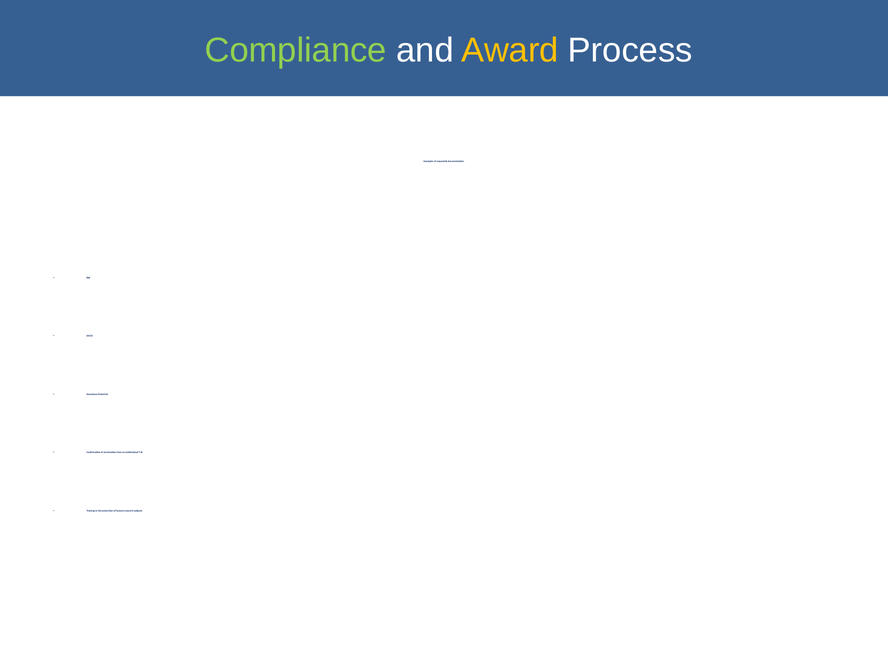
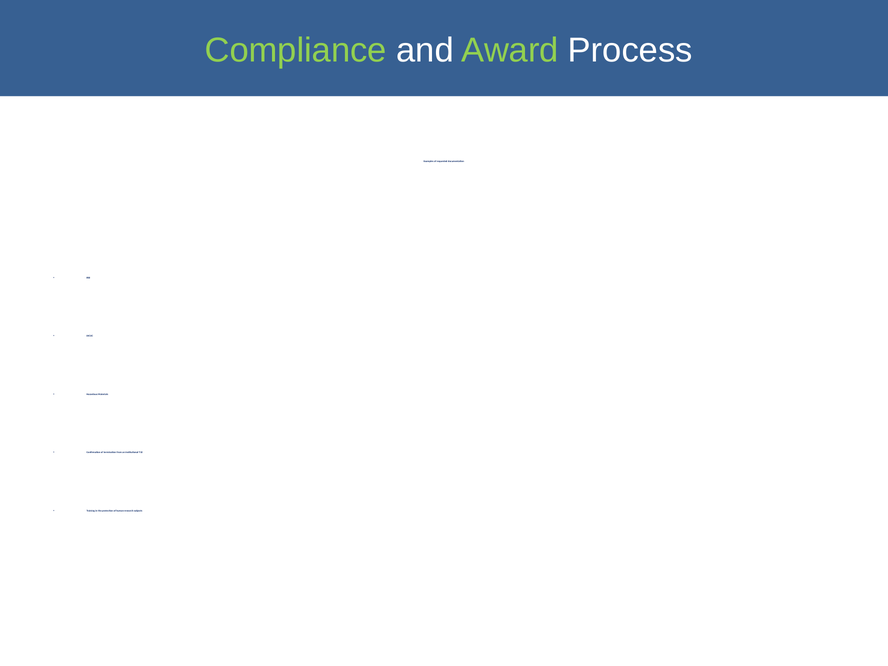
Award colour: yellow -> light green (510, 50)
